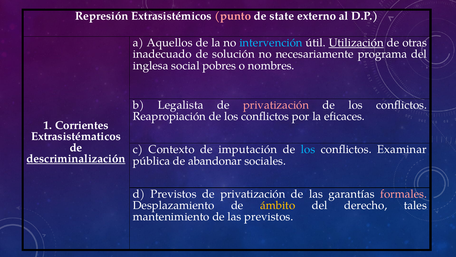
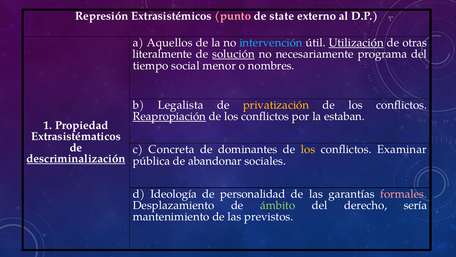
inadecuado: inadecuado -> literalmente (162, 54)
solución underline: none -> present (233, 54)
inglesa: inglesa -> tiempo (151, 66)
pobres: pobres -> menor (219, 66)
privatización colour: pink -> yellow (276, 105)
Reapropiación underline: none -> present (169, 116)
eficaces: eficaces -> estaban (344, 116)
Corrientes: Corrientes -> Propiedad (82, 125)
Contexto: Contexto -> Concreta (172, 149)
imputación: imputación -> dominantes (248, 149)
los colour: light blue -> yellow (308, 149)
d Previstos: Previstos -> Ideología (174, 194)
privatización: privatización -> personalidad (253, 194)
ámbito colour: yellow -> light green (278, 205)
tales: tales -> sería (415, 205)
